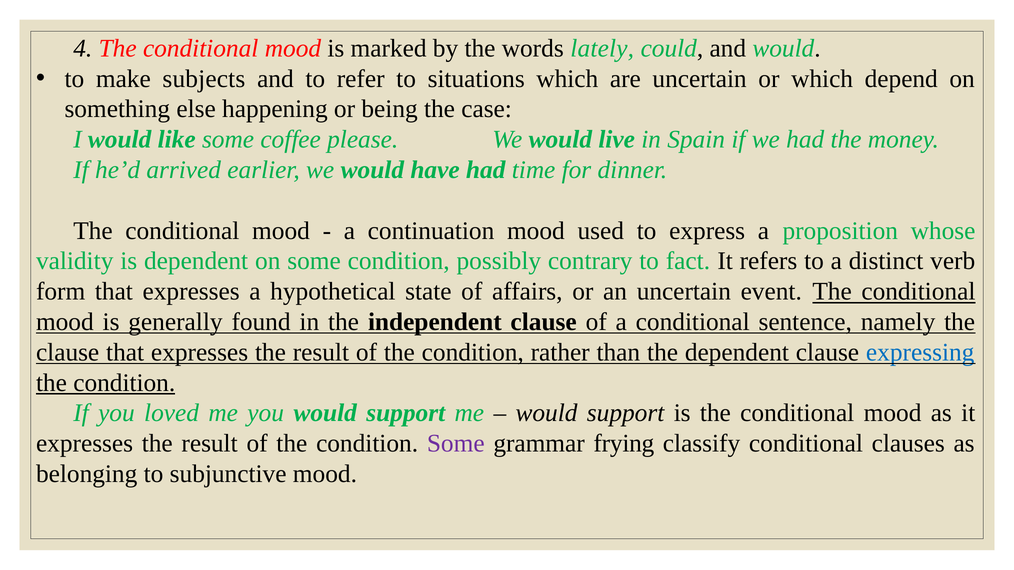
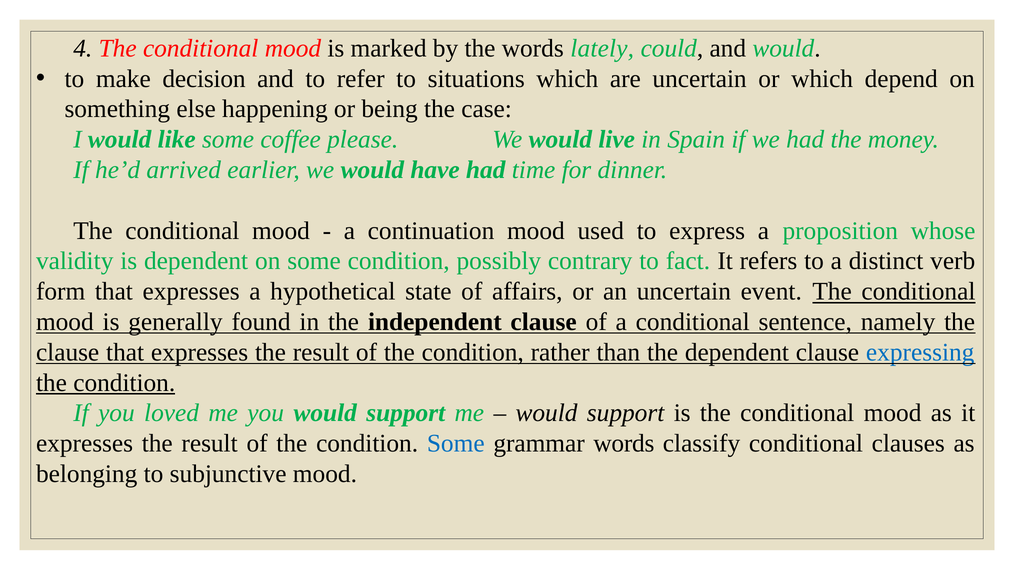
subjects: subjects -> decision (204, 79)
Some colour: purple -> blue (456, 444)
grammar frying: frying -> words (624, 444)
